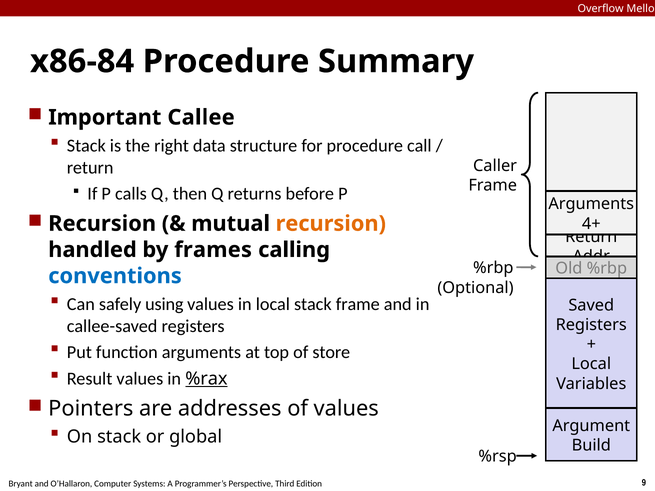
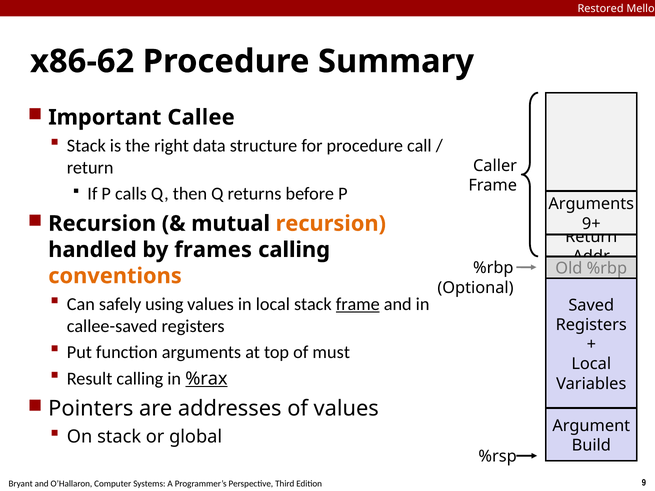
Overflow: Overflow -> Restored (601, 9)
x86-84: x86-84 -> x86-62 (82, 61)
4+: 4+ -> 9+ (591, 224)
conventions colour: blue -> orange (115, 276)
frame underline: none -> present (358, 304)
store: store -> must (331, 353)
Result values: values -> calling (140, 379)
